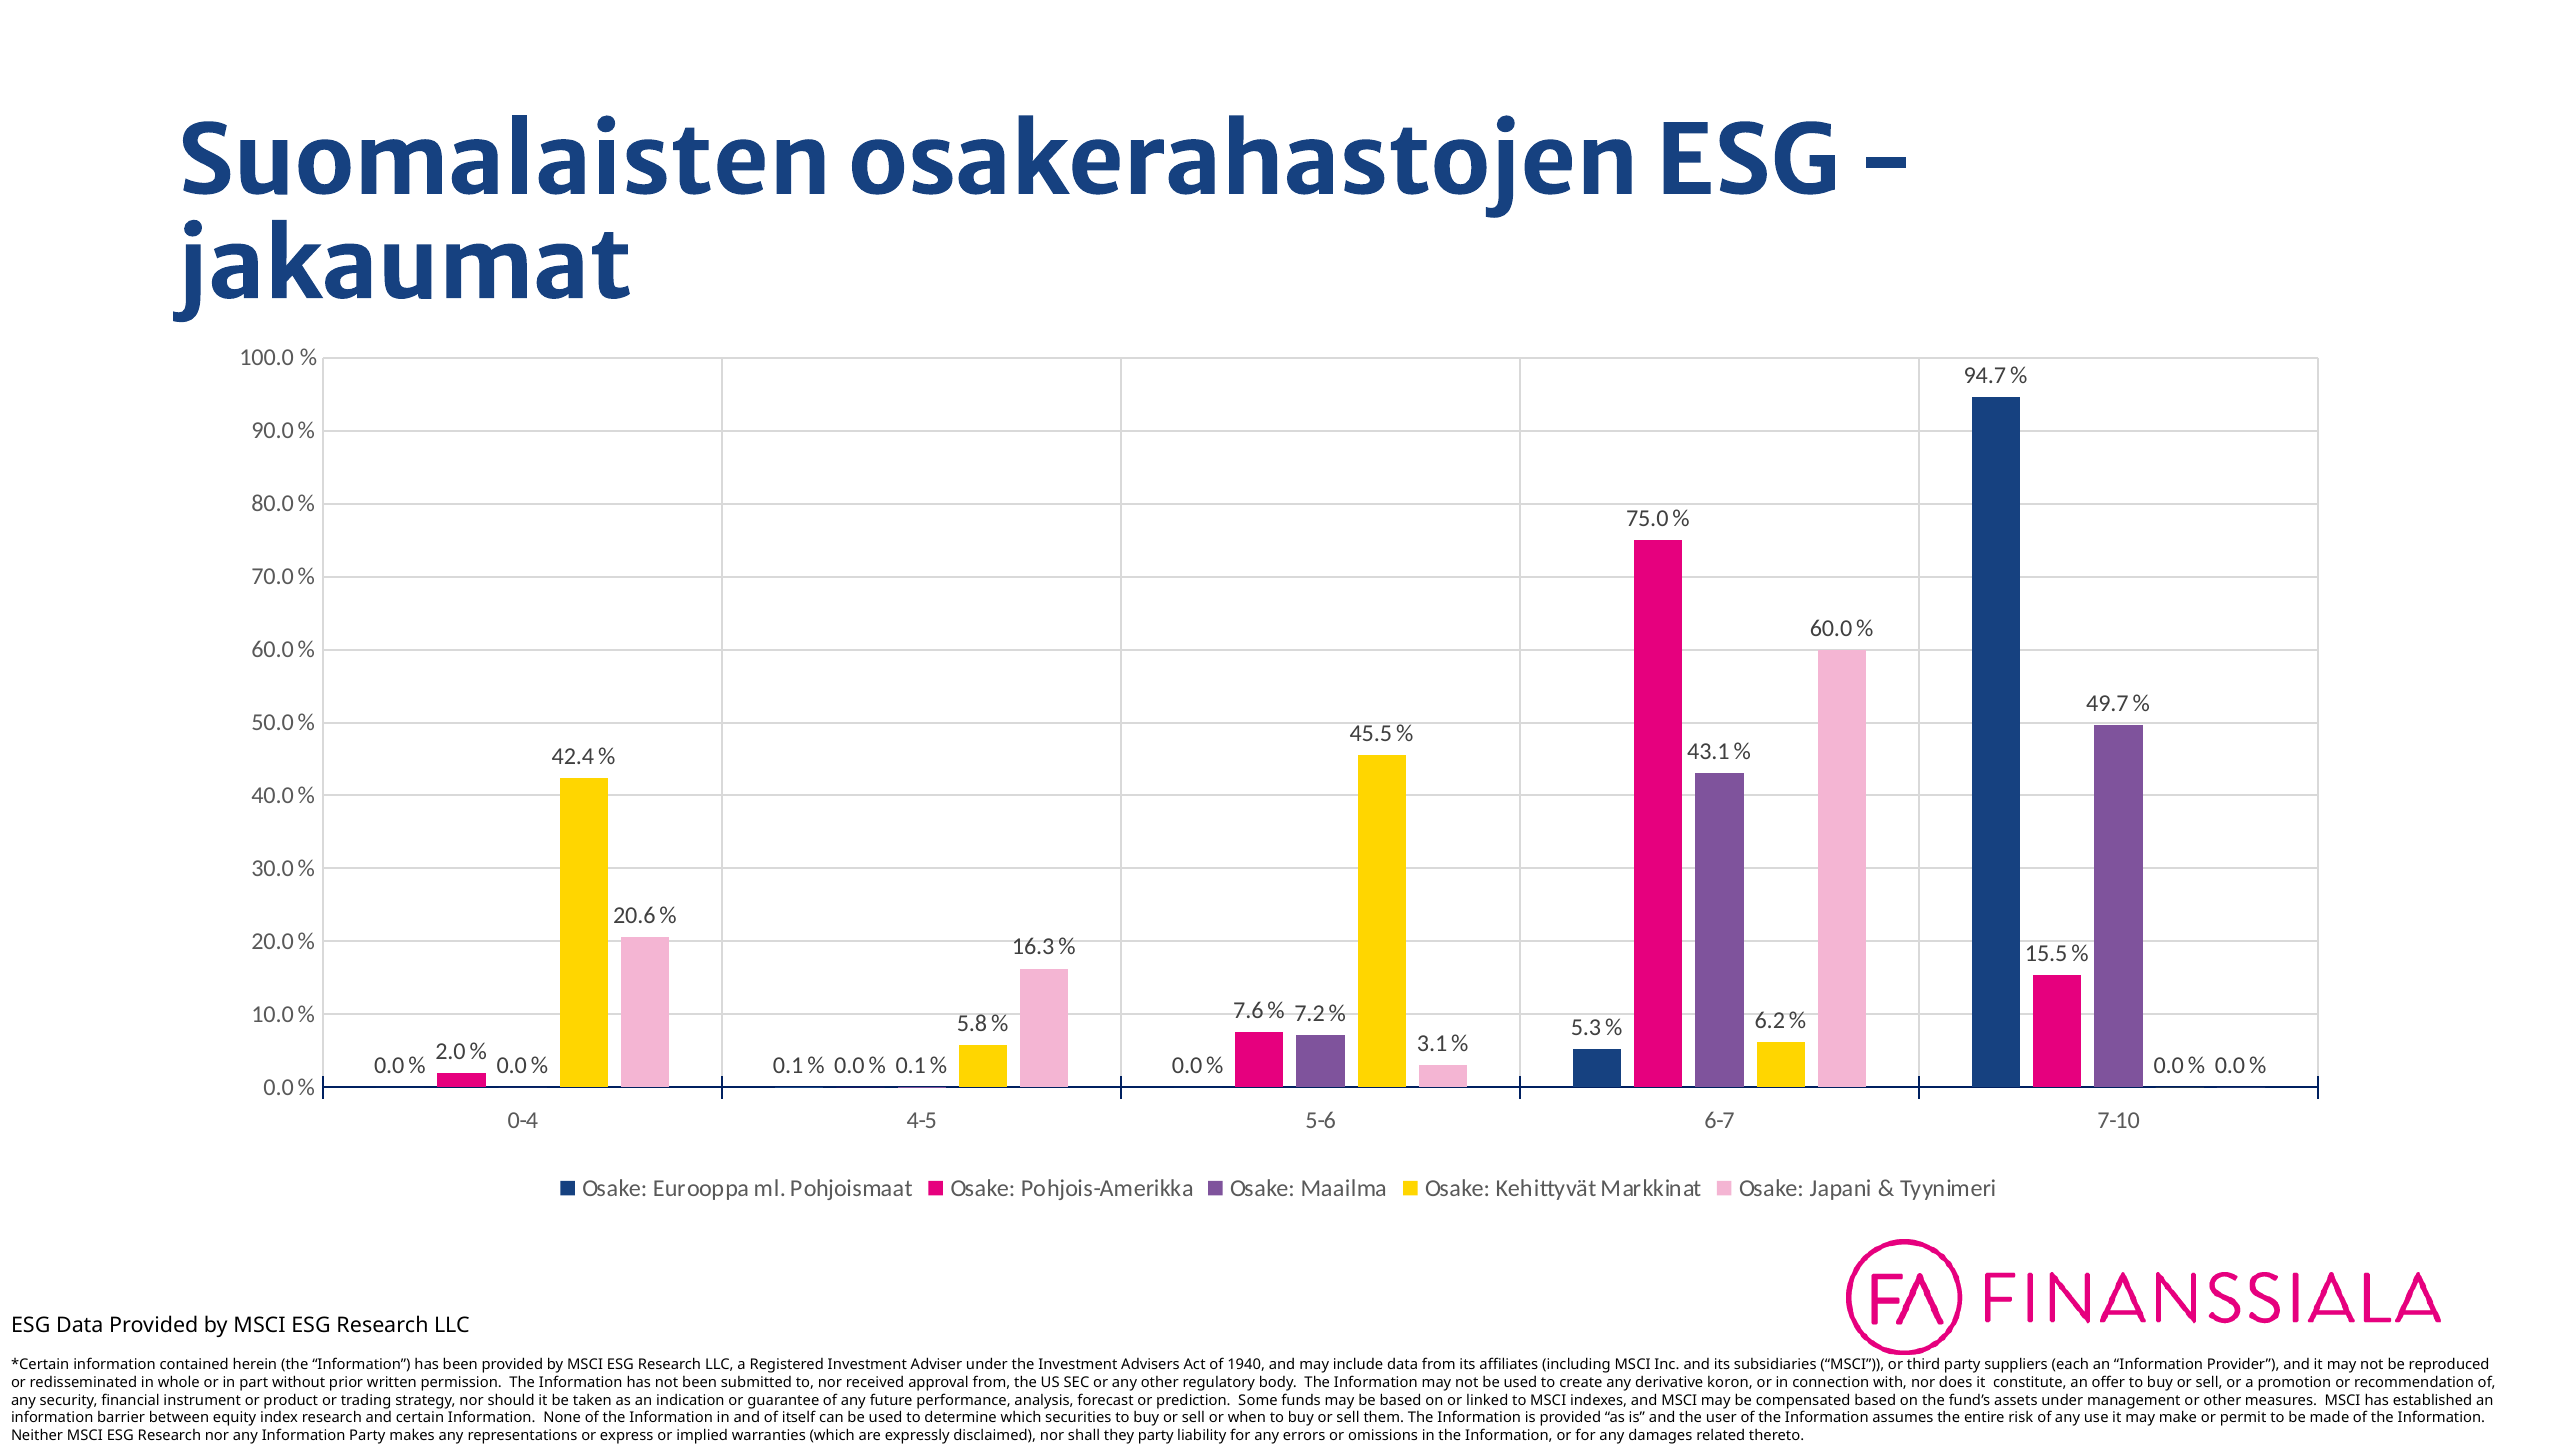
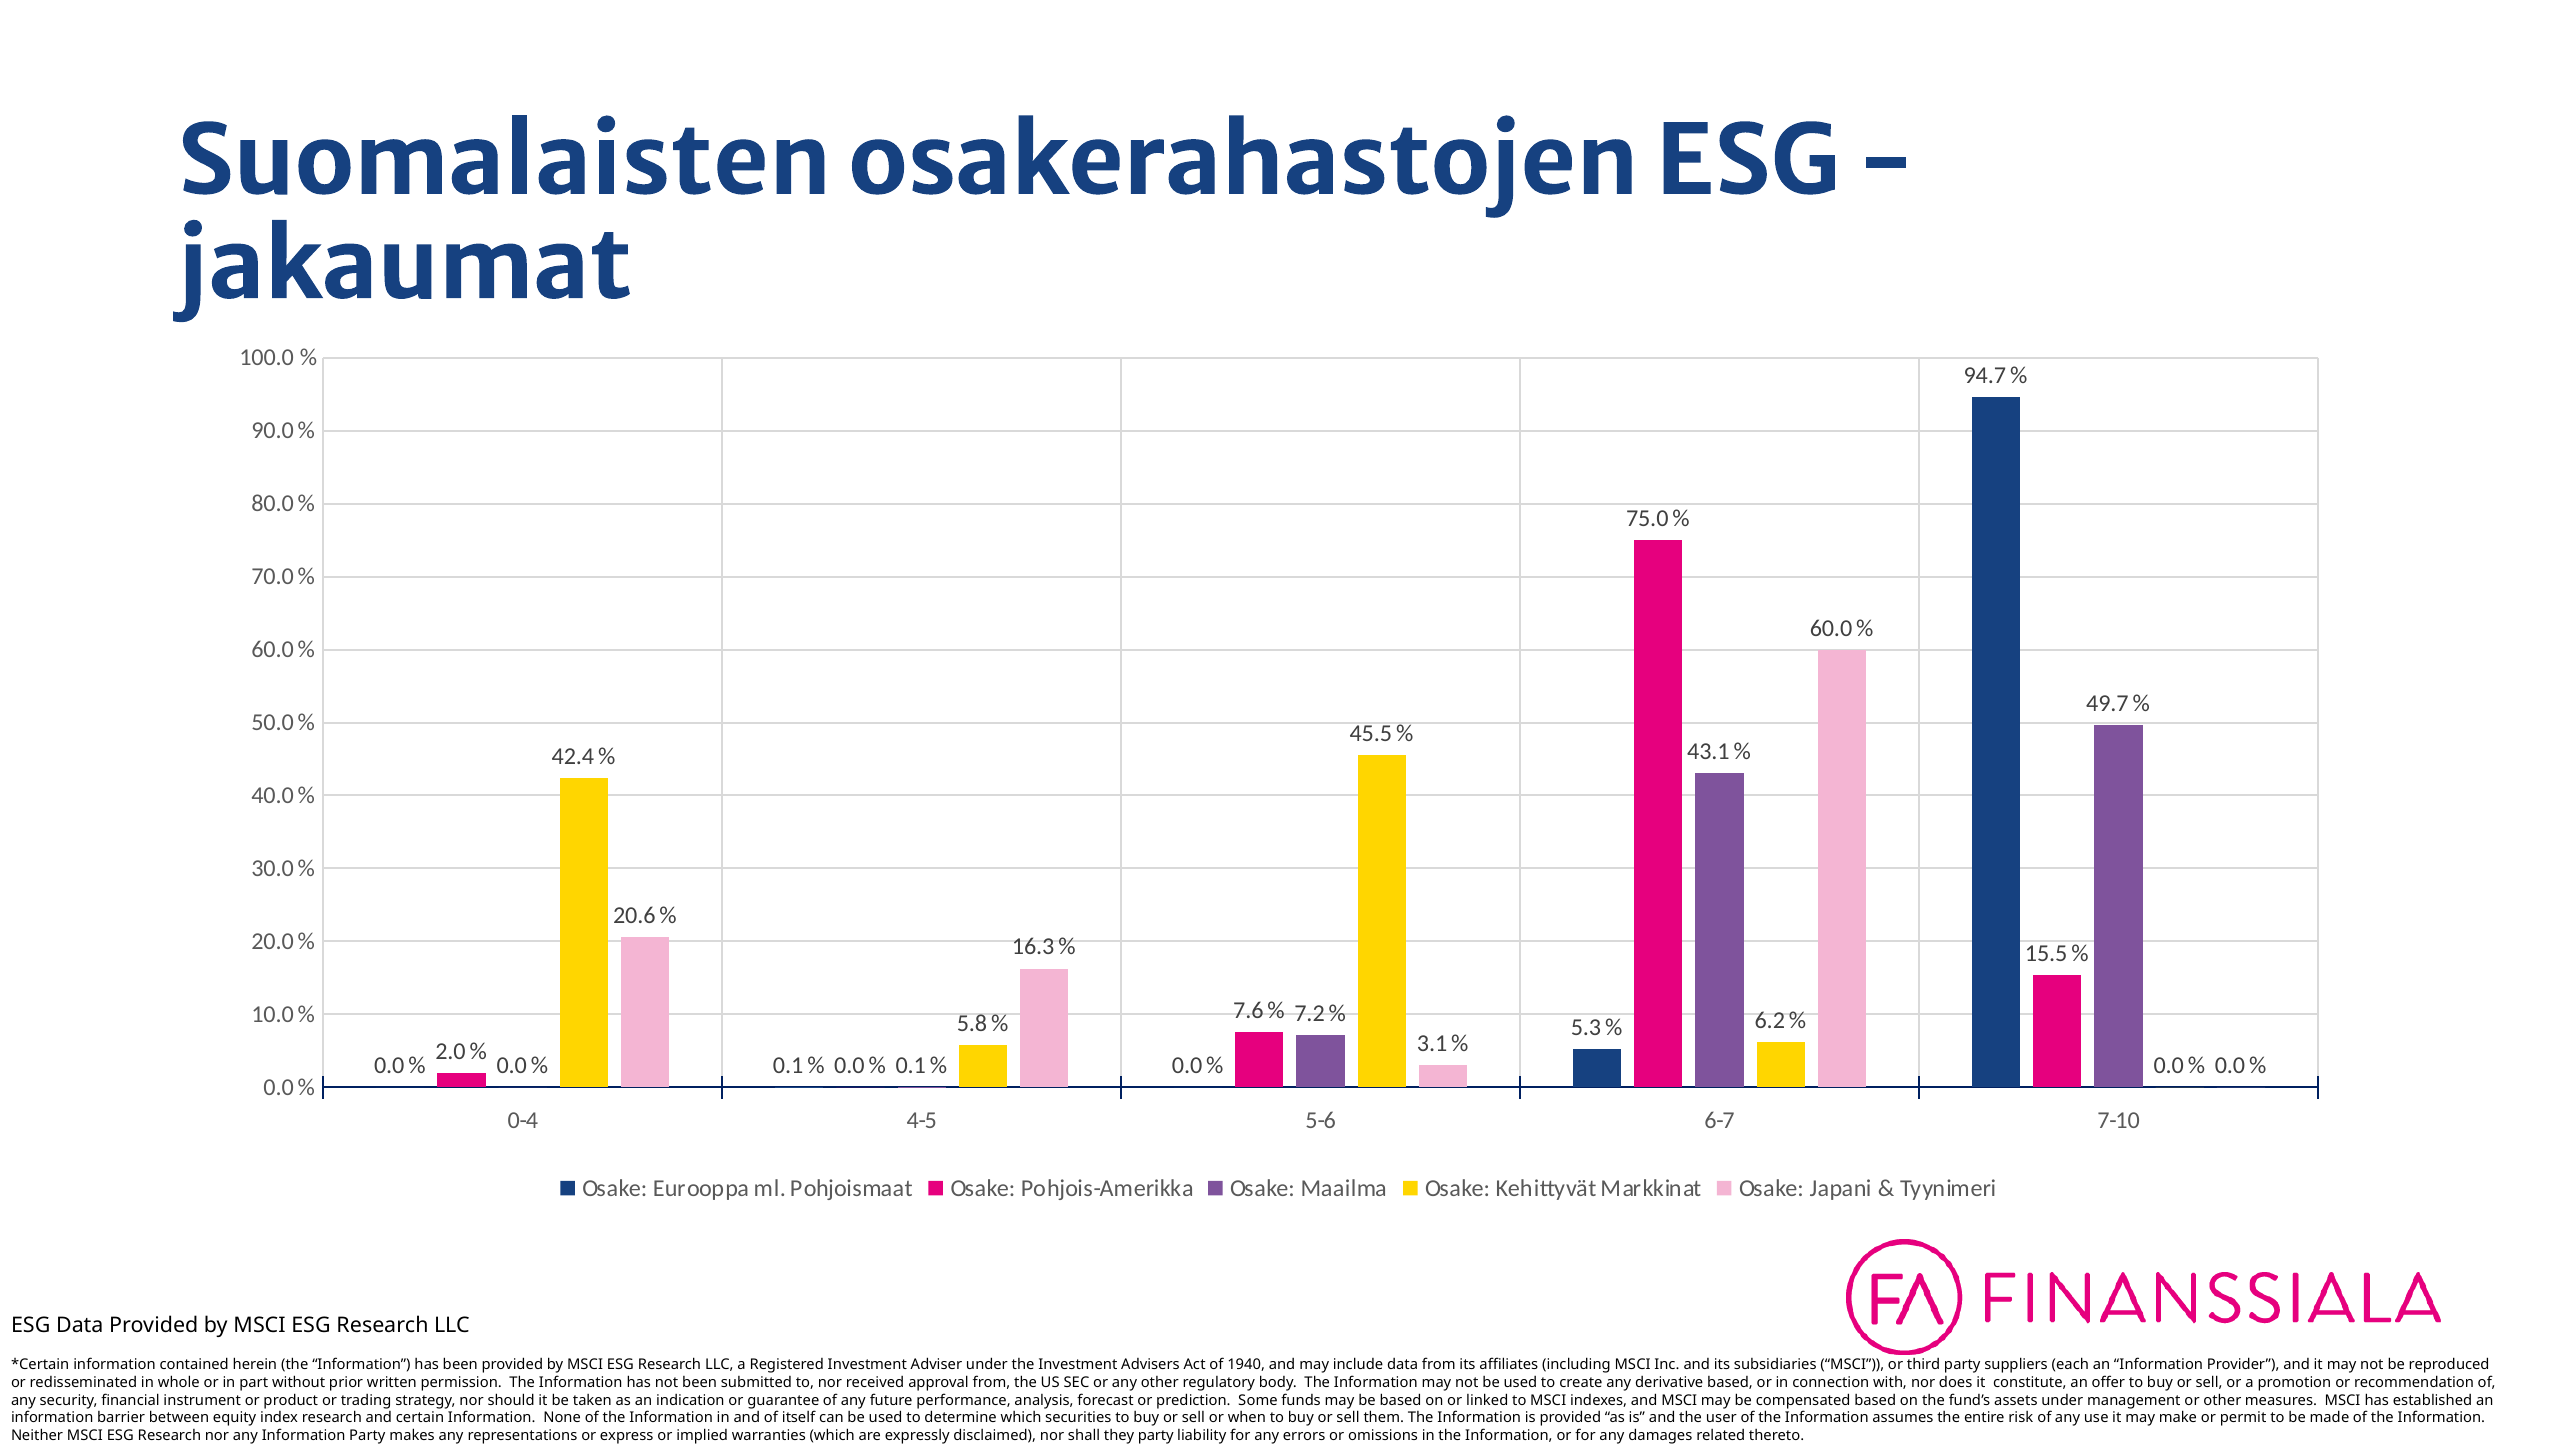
derivative koron: koron -> based (1730, 1382)
